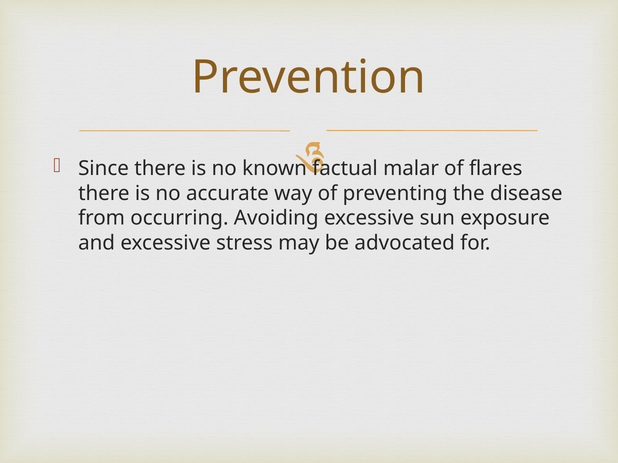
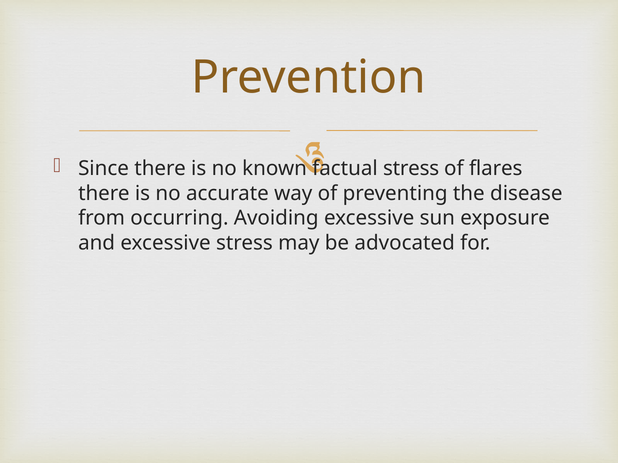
factual malar: malar -> stress (411, 169)
